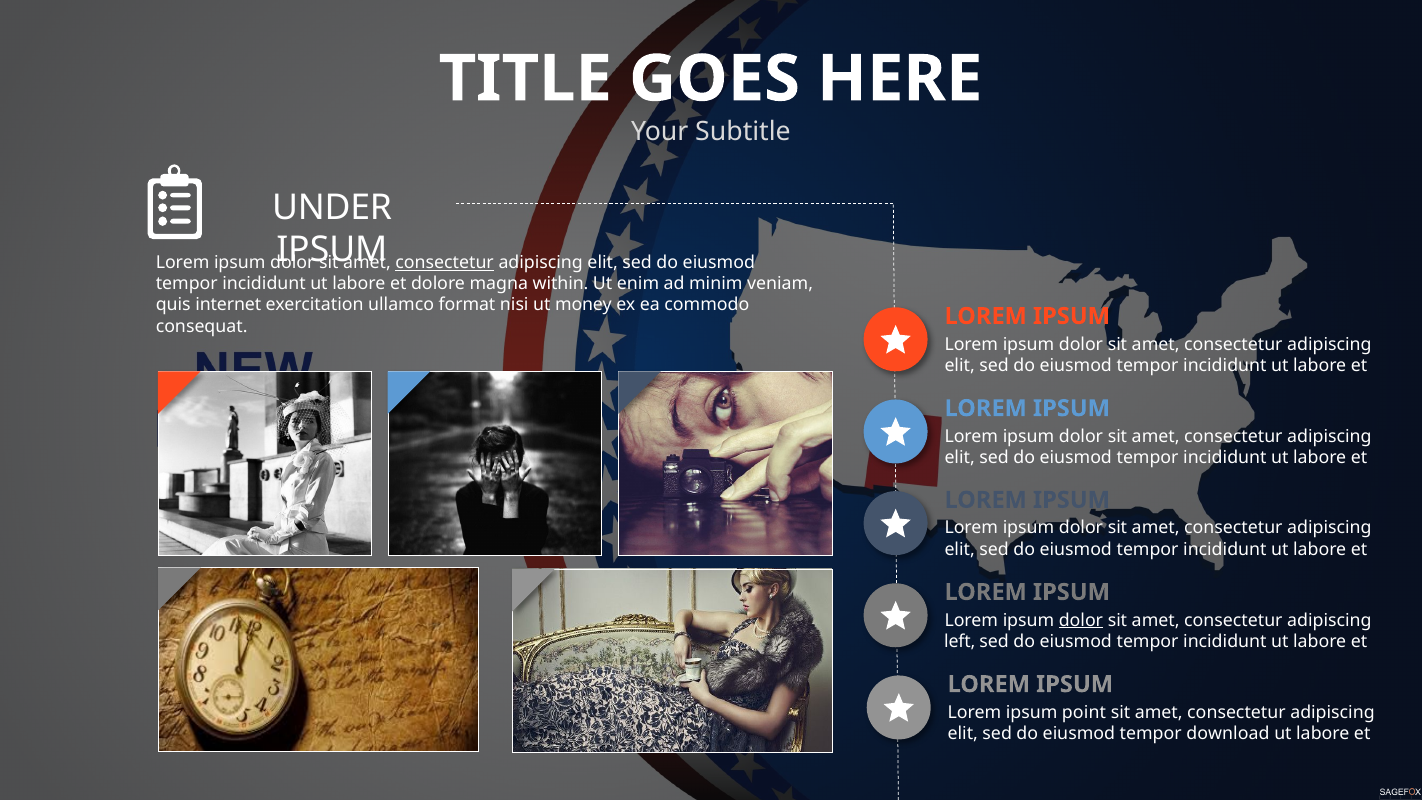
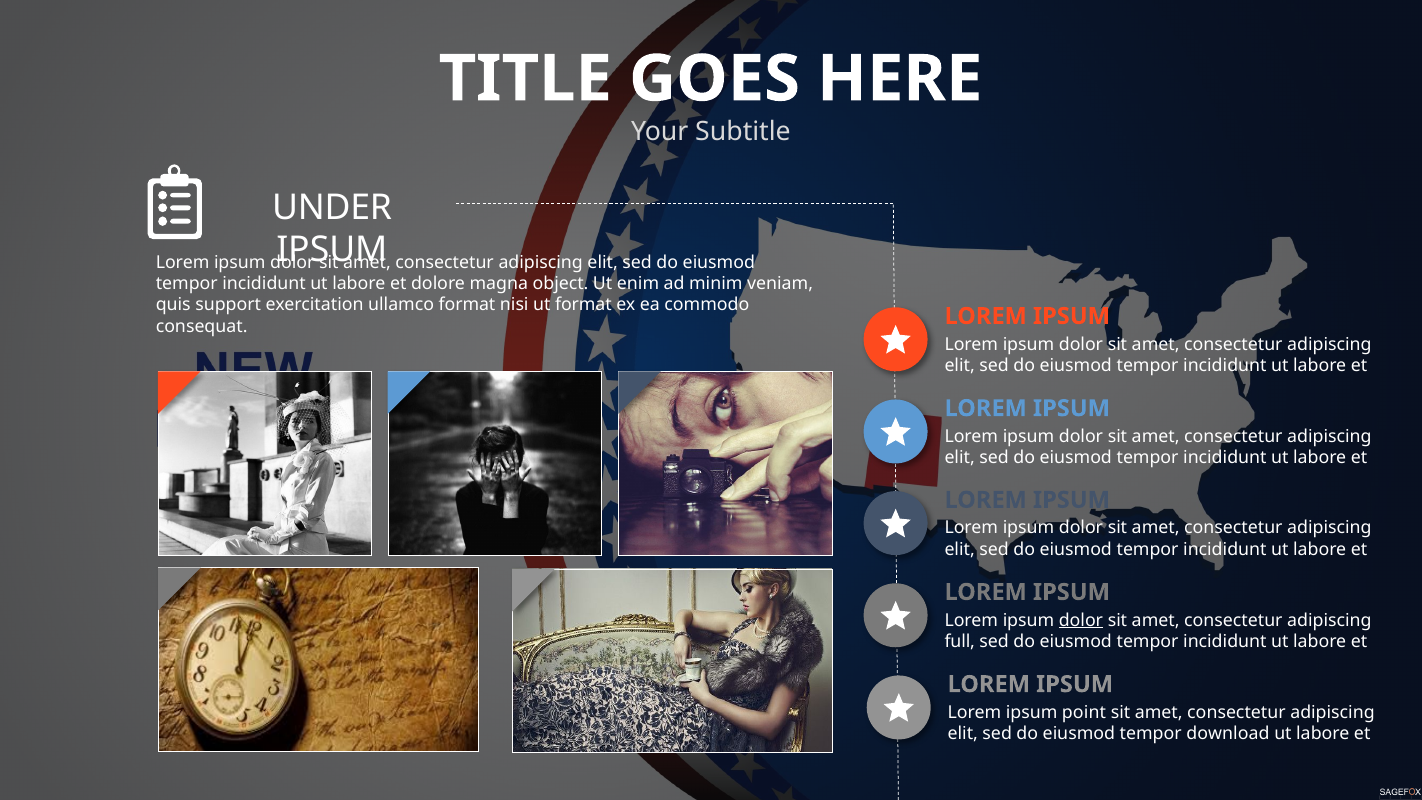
consectetur underline: present -> none (445, 262)
within: within -> object (561, 284)
internet: internet -> support (228, 305)
ut money: money -> format (583, 305)
left: left -> full (960, 641)
